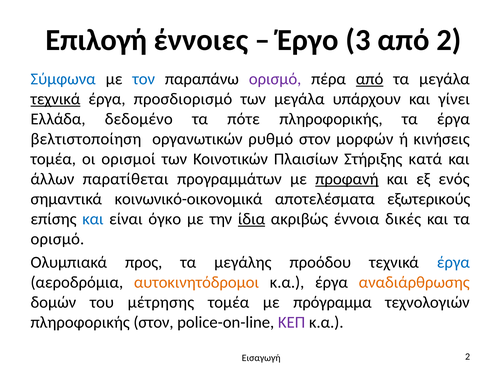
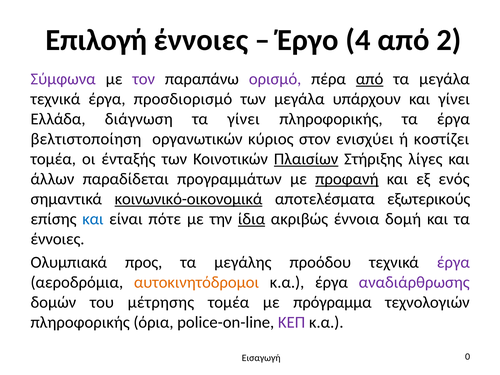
3: 3 -> 4 (358, 40)
Σύμφωνα colour: blue -> purple (63, 79)
τον colour: blue -> purple (144, 79)
τεχνικά underline: present -> none (55, 99)
δεδομένο: δεδομένο -> διάγνωση (139, 119)
τα πότε: πότε -> γίνει (244, 119)
ρυθμό: ρυθμό -> κύριος (271, 139)
μορφών: μορφών -> ενισχύει (365, 139)
κινήσεις: κινήσεις -> κοστίζει (441, 139)
ορισμοί: ορισμοί -> ένταξής (128, 159)
Πλαισίων underline: none -> present (306, 159)
κατά: κατά -> λίγες (425, 159)
παρατίθεται: παρατίθεται -> παραδίδεται (126, 179)
κοινωνικό-οικονομικά underline: none -> present (188, 199)
όγκο: όγκο -> πότε (165, 219)
δικές: δικές -> δομή (403, 219)
ορισμό: ορισμό -> έννοιες (58, 239)
έργα colour: blue -> purple (453, 262)
αναδιάρθρωσης colour: orange -> purple (414, 282)
πληροφορικής στον: στον -> όρια (153, 322)
Εισαγωγή 2: 2 -> 0 (468, 357)
